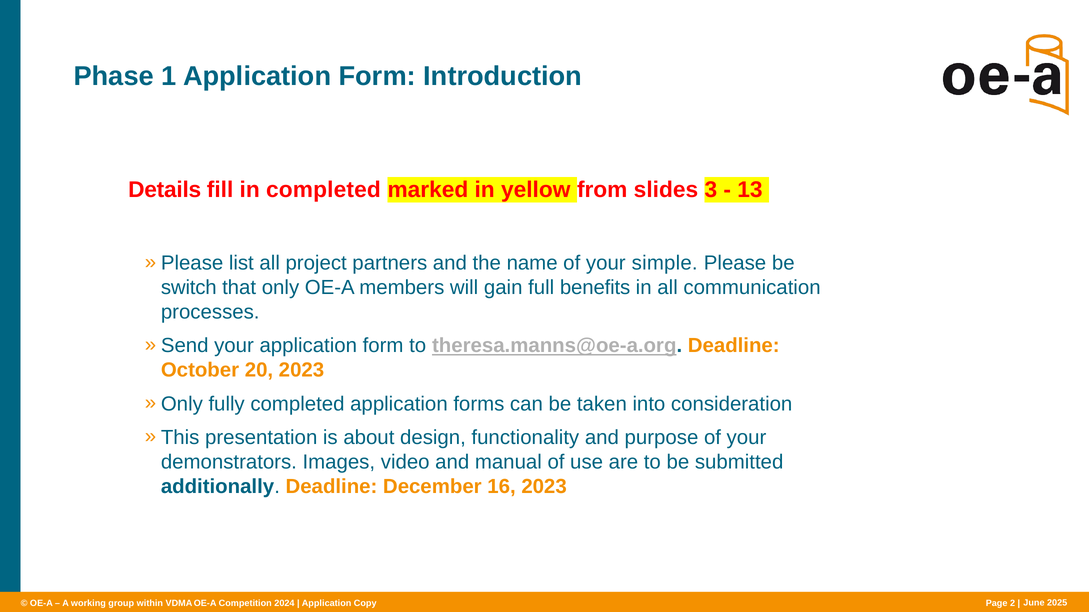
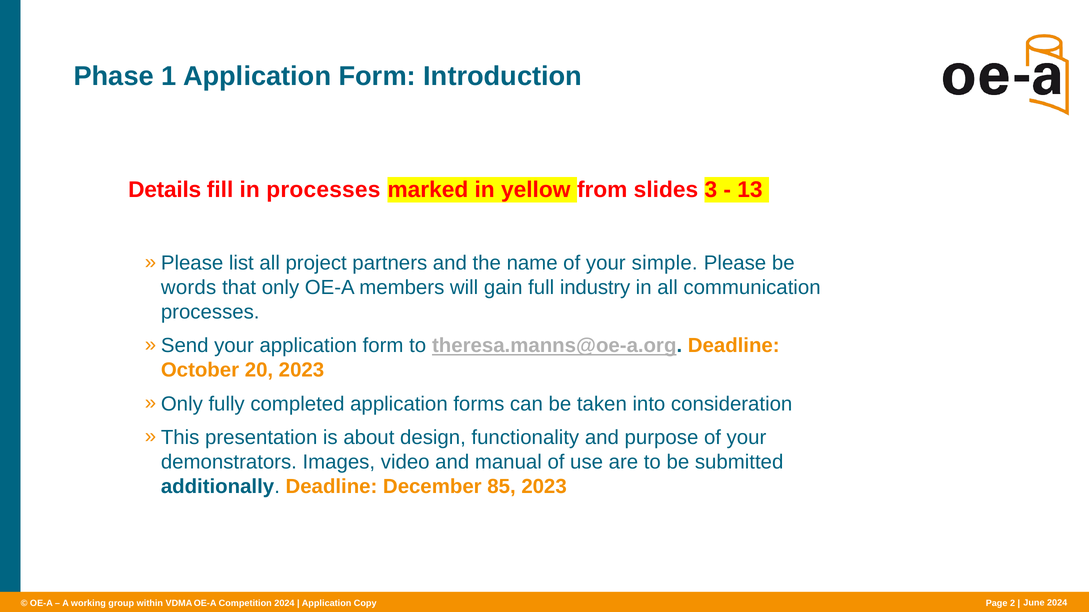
in completed: completed -> processes (323, 190)
switch: switch -> words (189, 288)
benefits: benefits -> industry (595, 288)
16: 16 -> 85 (501, 487)
June 2025: 2025 -> 2024 (1057, 604)
